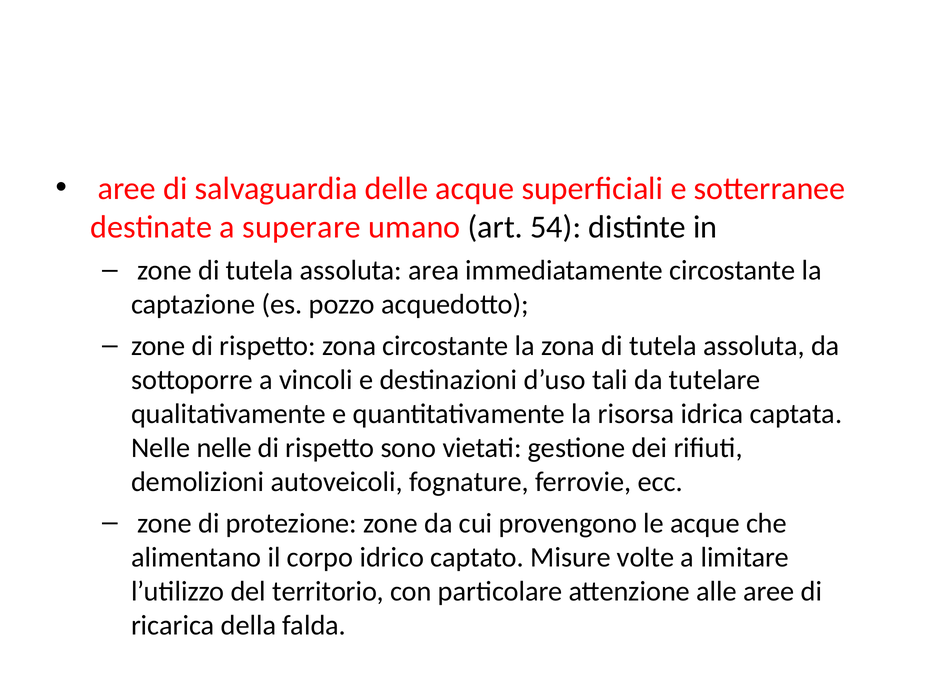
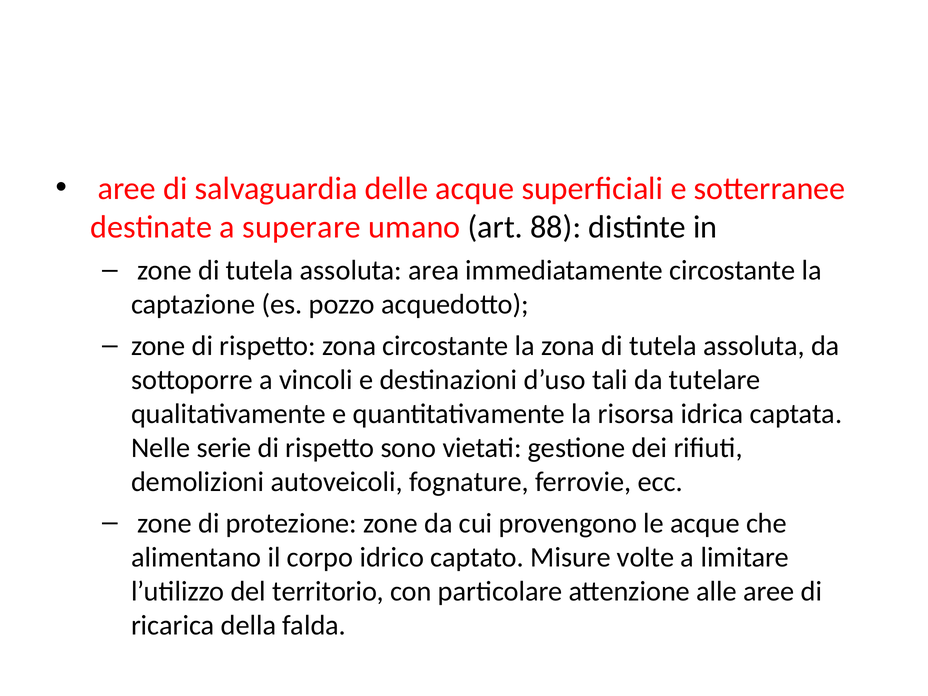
54: 54 -> 88 (556, 227)
Nelle nelle: nelle -> serie (224, 448)
